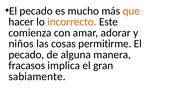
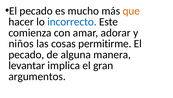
incorrecto colour: orange -> blue (72, 22)
fracasos: fracasos -> levantar (27, 65)
sabiamente: sabiamente -> argumentos (37, 76)
